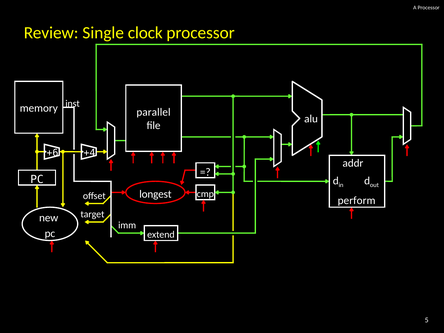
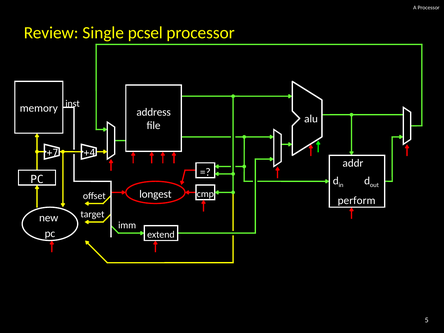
clock: clock -> pcsel (145, 33)
parallel: parallel -> address (154, 112)
+6: +6 -> +7 (52, 153)
